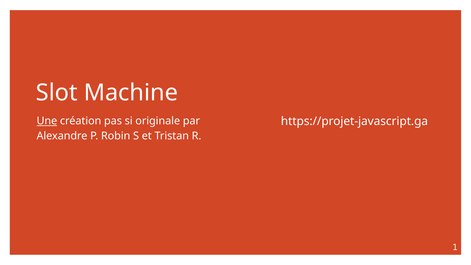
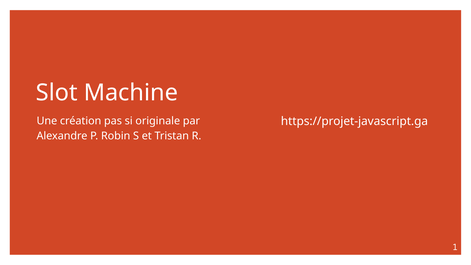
Une underline: present -> none (47, 121)
